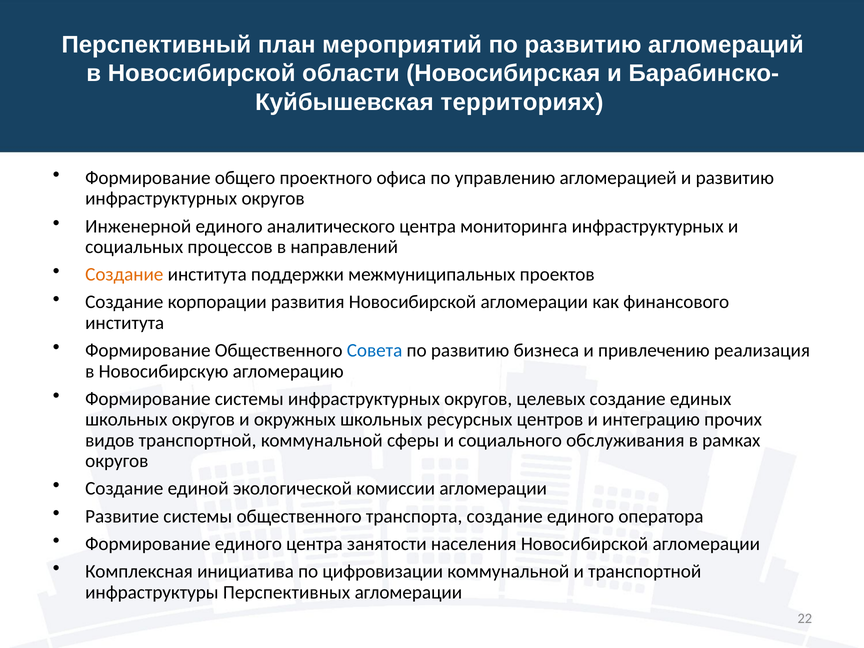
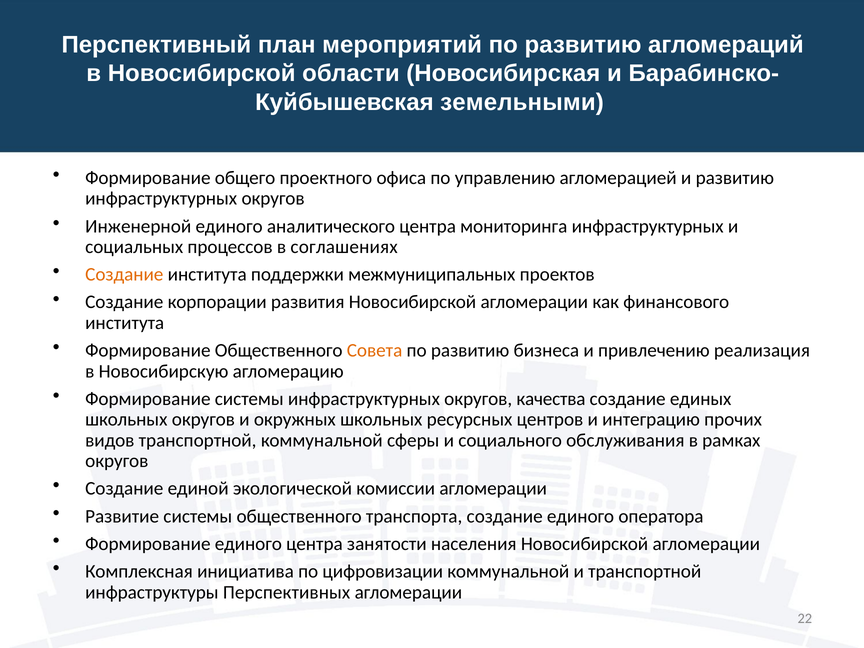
территориях: территориях -> земельными (522, 102)
направлений: направлений -> соглашениях (344, 247)
Совета colour: blue -> orange (375, 350)
целевых: целевых -> качества (551, 399)
